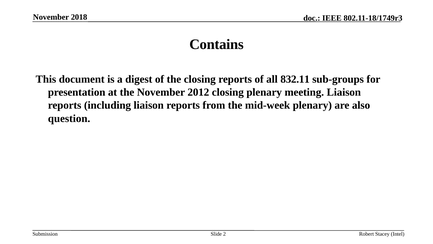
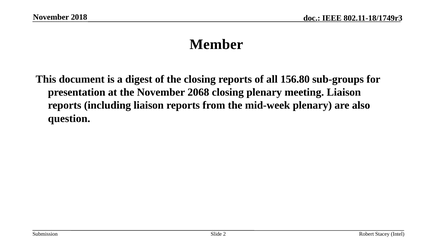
Contains: Contains -> Member (216, 44)
832.11: 832.11 -> 156.80 (295, 79)
2012: 2012 -> 2068 (198, 92)
